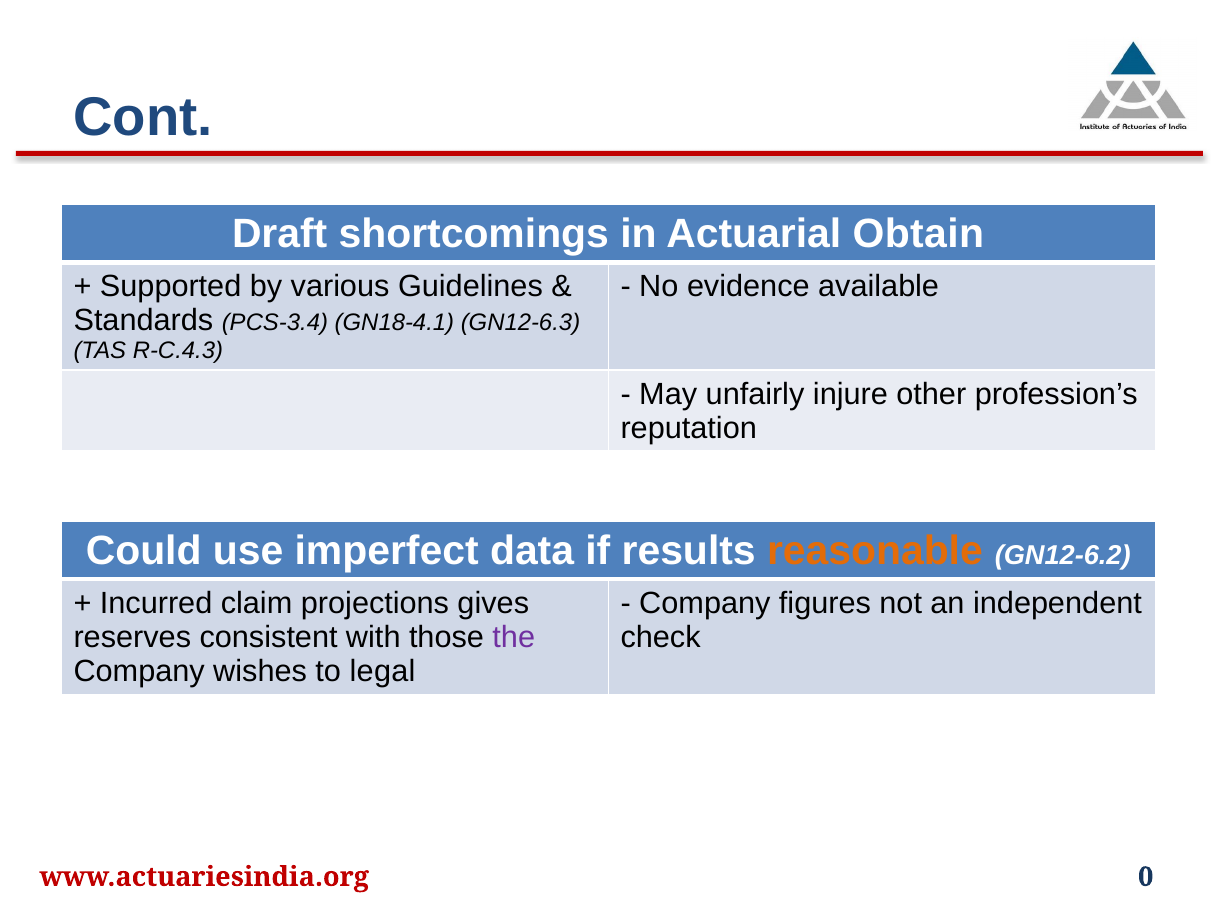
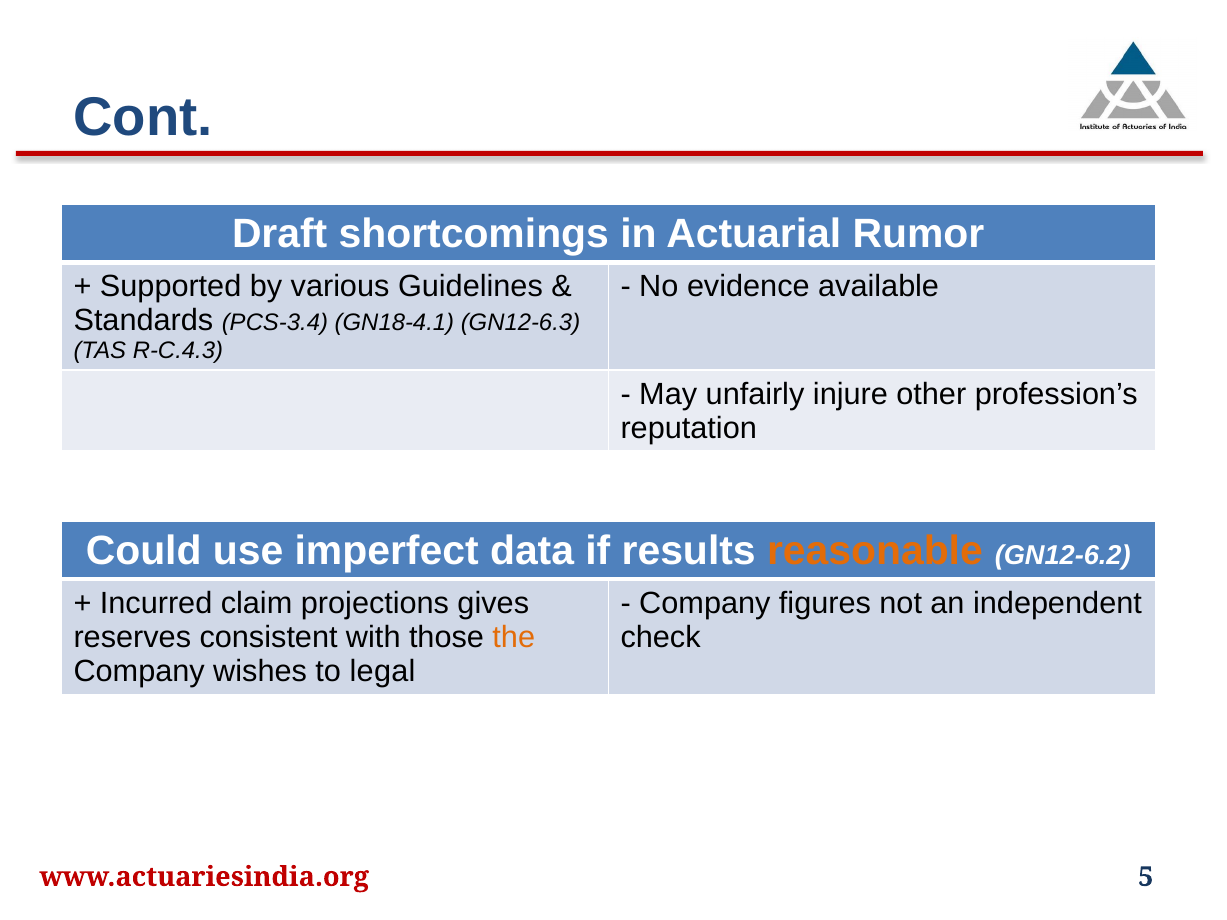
Obtain: Obtain -> Rumor (918, 234)
the colour: purple -> orange (514, 638)
0: 0 -> 5 (1146, 877)
